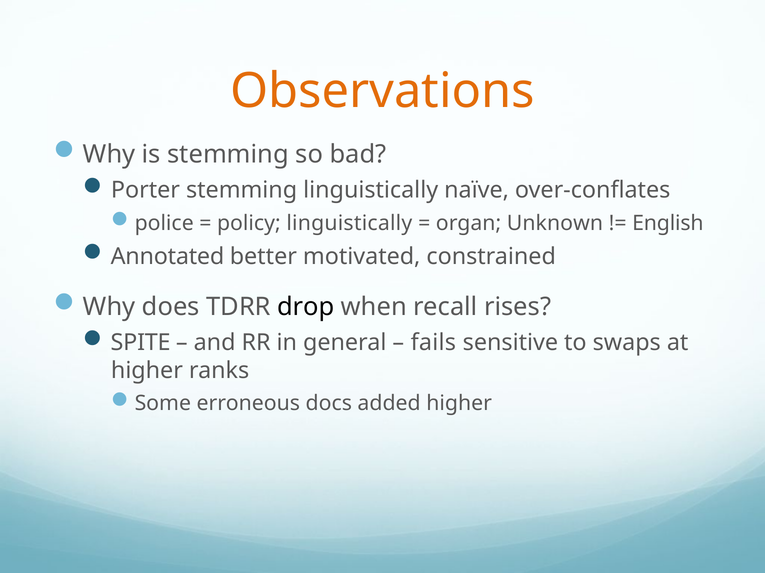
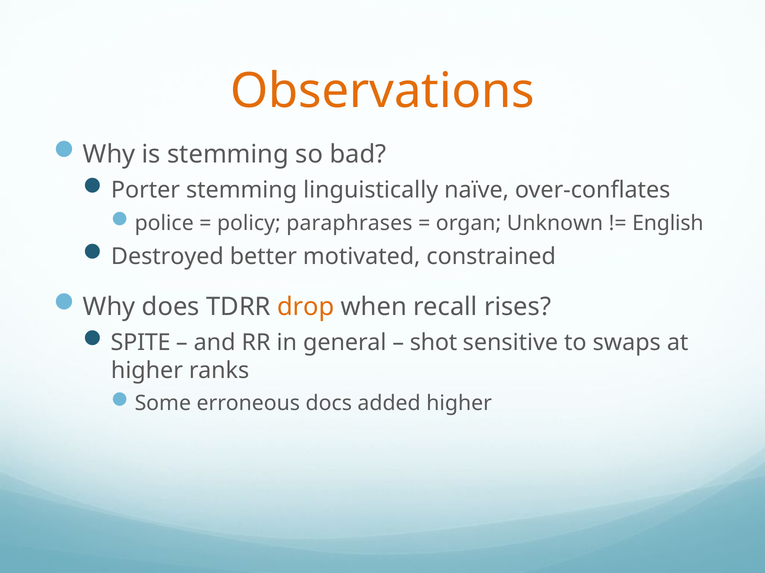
policy linguistically: linguistically -> paraphrases (349, 223)
Annotated: Annotated -> Destroyed (167, 257)
drop colour: black -> orange (306, 307)
fails: fails -> shot (434, 343)
